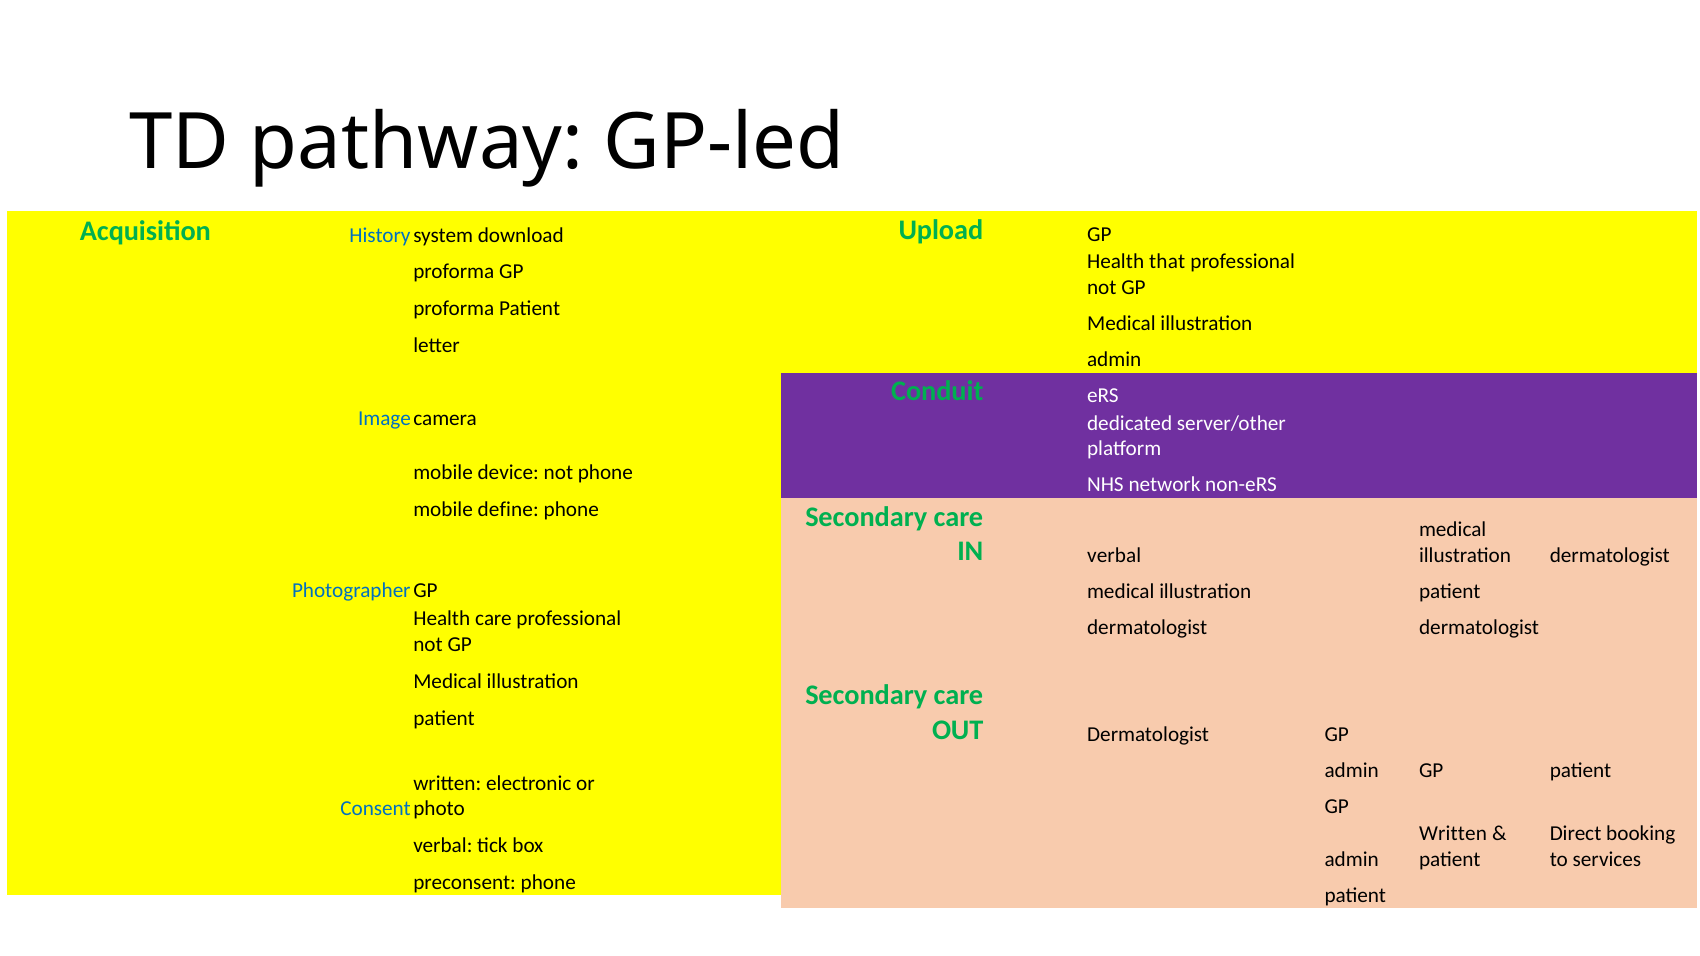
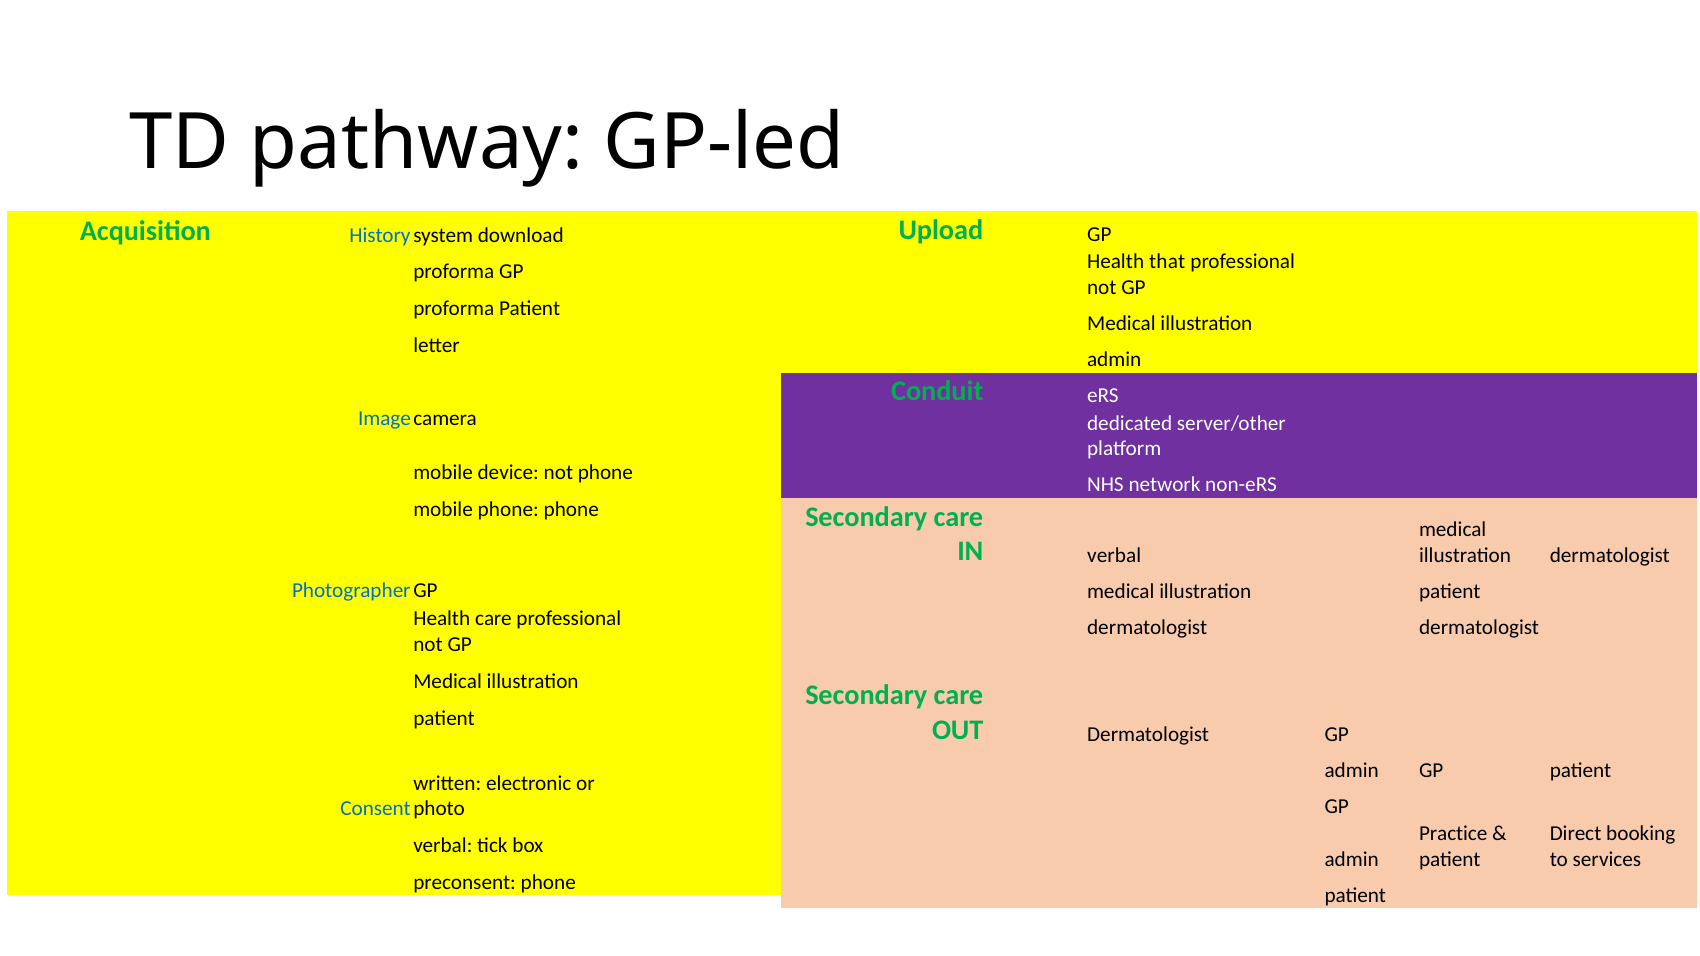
mobile define: define -> phone (508, 510)
Written: Written -> Practice (1453, 834)
